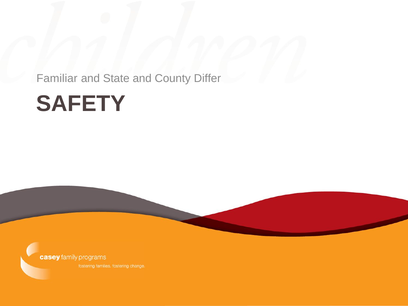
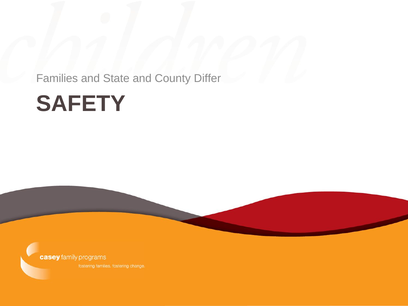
Familiar: Familiar -> Families (57, 78)
